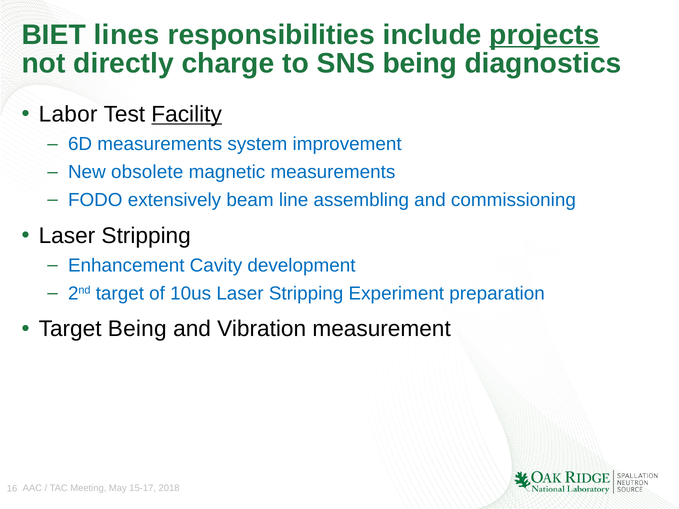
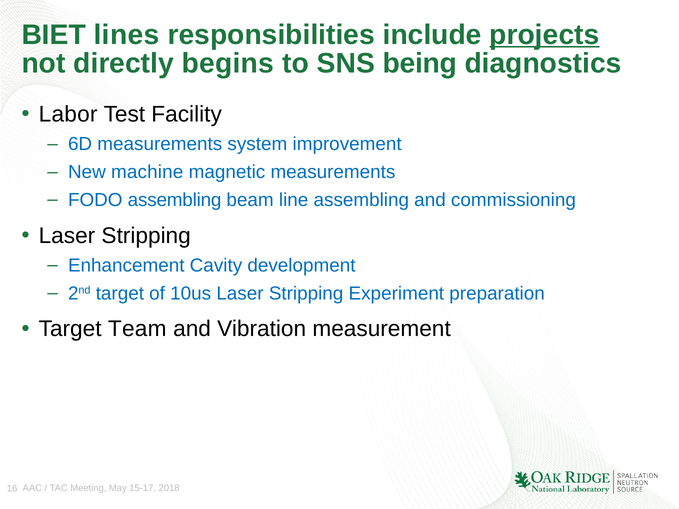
charge: charge -> begins (228, 64)
Facility underline: present -> none (187, 114)
obsolete: obsolete -> machine (147, 172)
FODO extensively: extensively -> assembling (175, 200)
Target Being: Being -> Team (137, 329)
